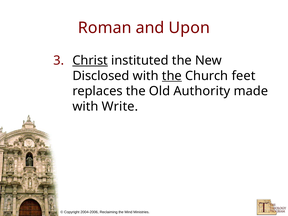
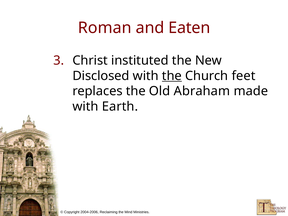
Upon: Upon -> Eaten (189, 28)
Christ underline: present -> none (90, 60)
Authority: Authority -> Abraham (202, 91)
Write: Write -> Earth (120, 107)
